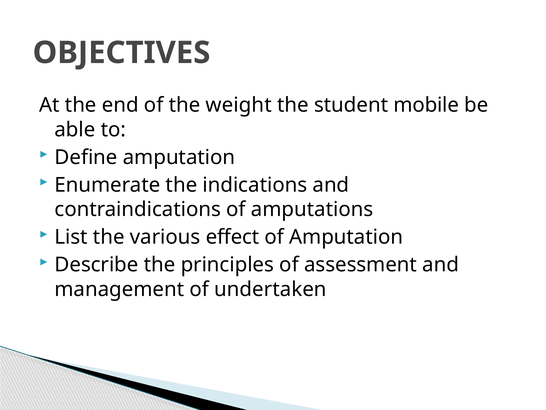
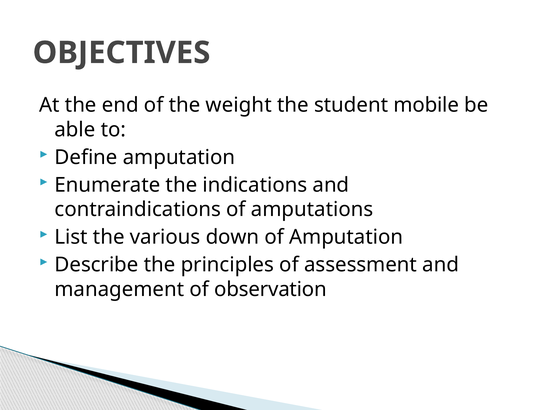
effect: effect -> down (232, 237)
undertaken: undertaken -> observation (271, 289)
